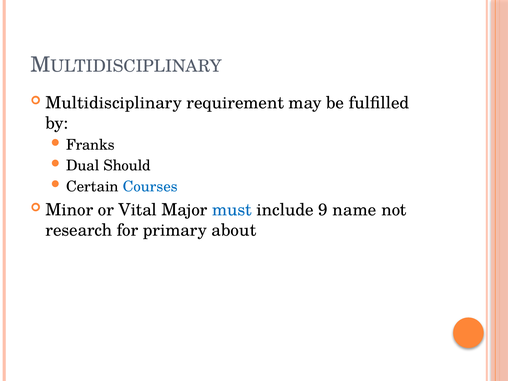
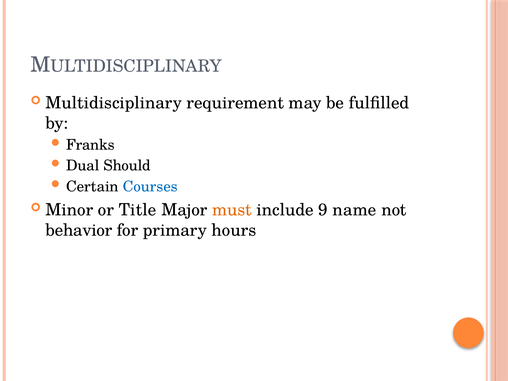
Vital: Vital -> Title (138, 210)
must colour: blue -> orange (232, 210)
research: research -> behavior (79, 230)
about: about -> hours (234, 230)
